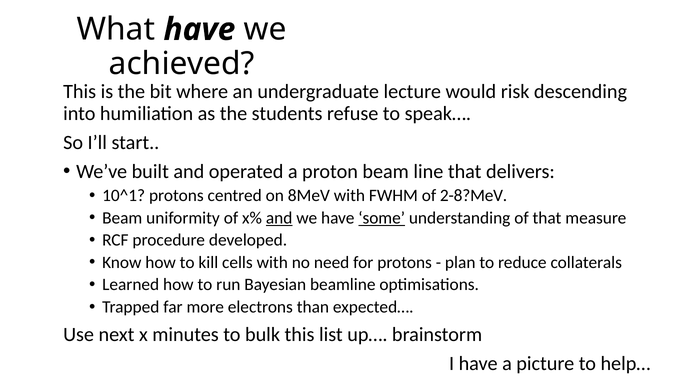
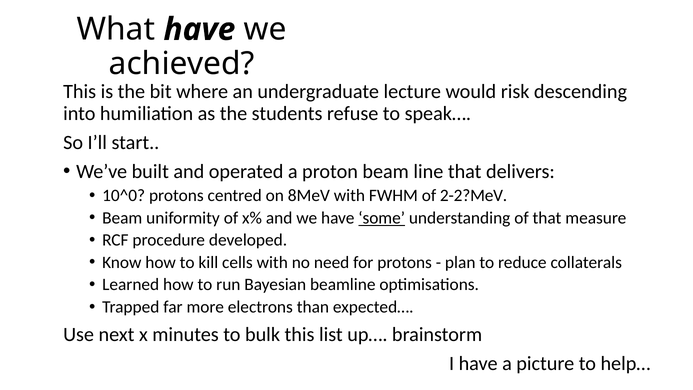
10^1: 10^1 -> 10^0 (124, 195)
2-8?MeV: 2-8?MeV -> 2-2?MeV (474, 195)
and underline: present -> none (279, 218)
